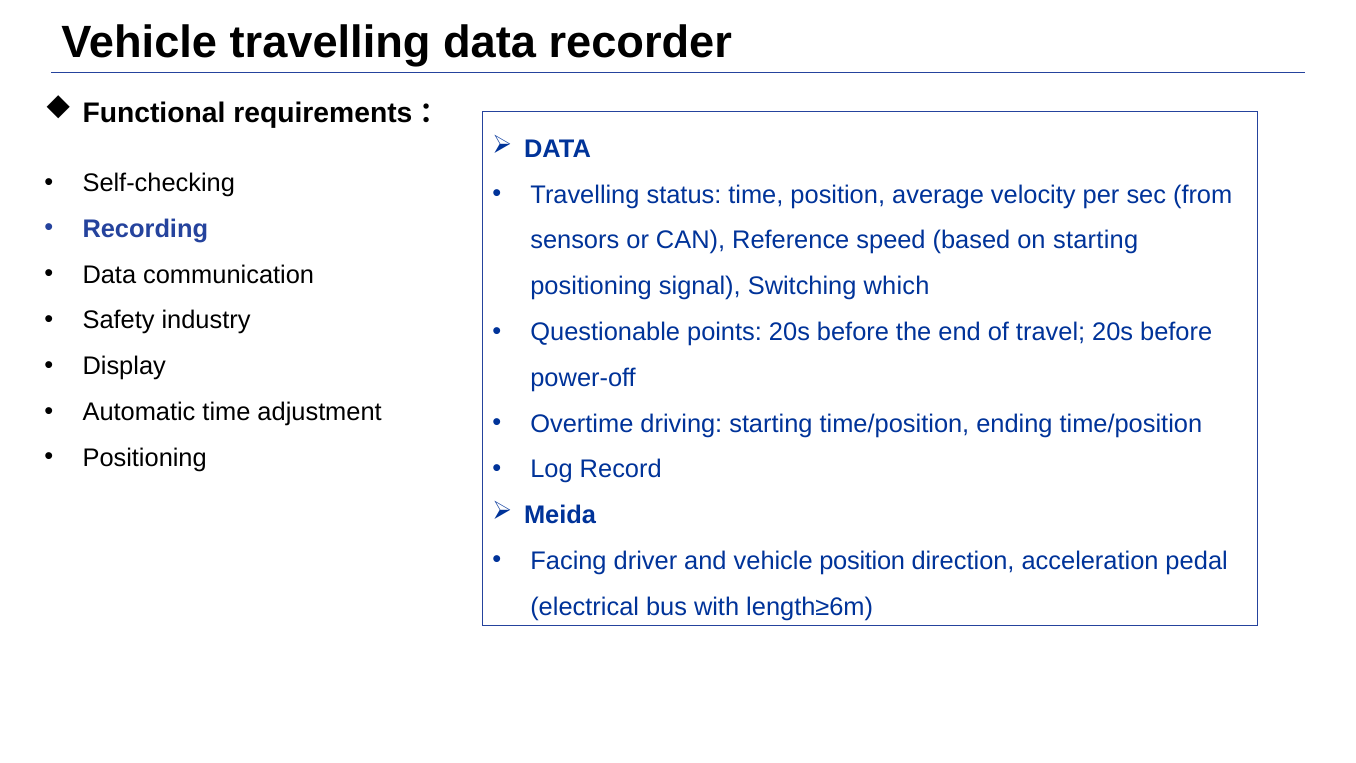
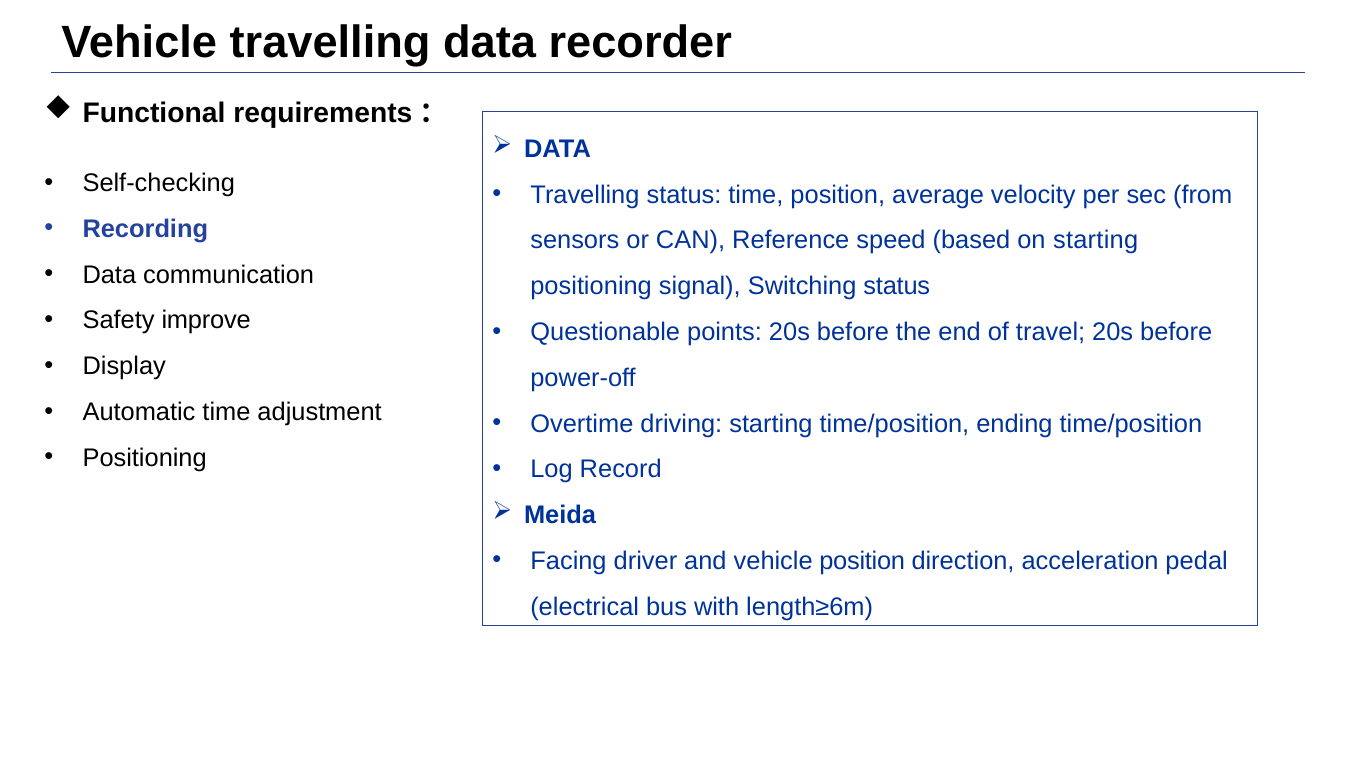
Switching which: which -> status (897, 286)
industry: industry -> improve (206, 320)
